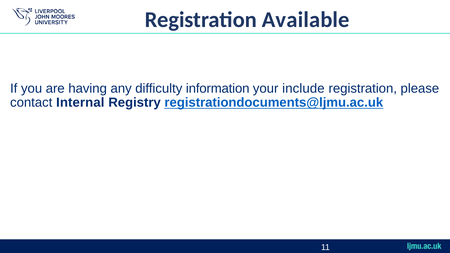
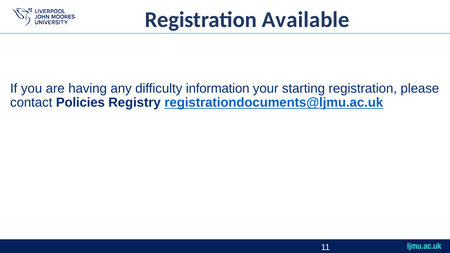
include: include -> starting (303, 88)
Internal: Internal -> Policies (80, 103)
